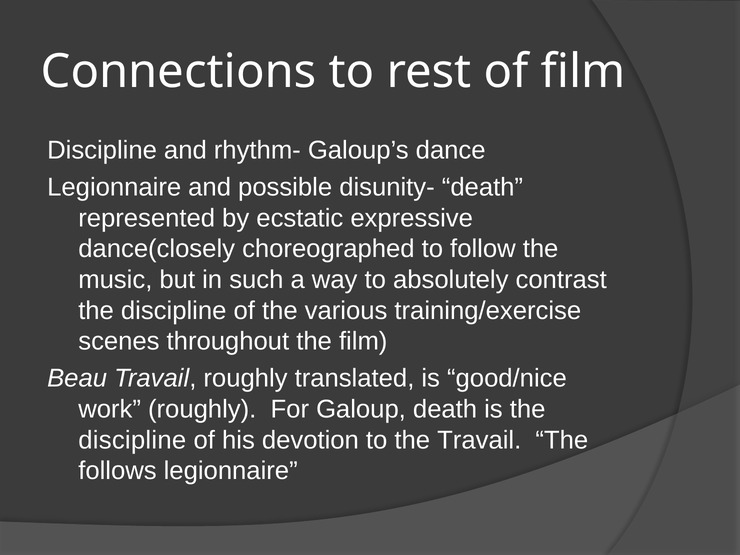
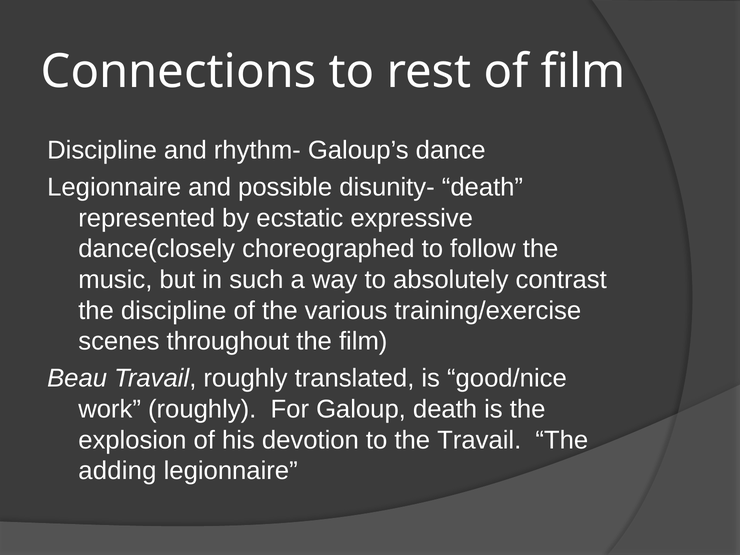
discipline: discipline -> explosion (132, 440)
follows: follows -> adding (117, 471)
